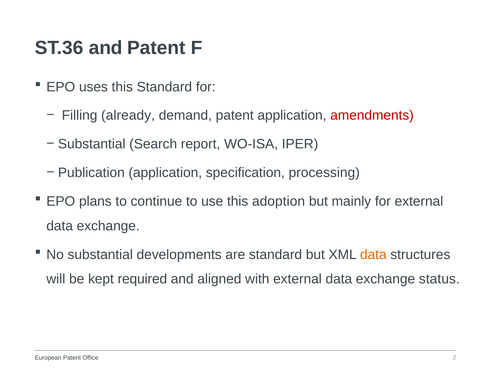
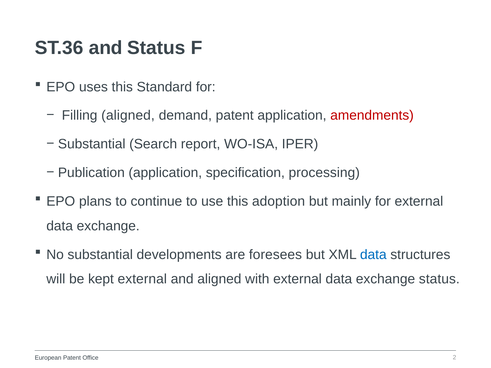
and Patent: Patent -> Status (156, 48)
Filling already: already -> aligned (128, 116)
are standard: standard -> foresees (275, 255)
data colour: orange -> blue (373, 255)
kept required: required -> external (142, 279)
